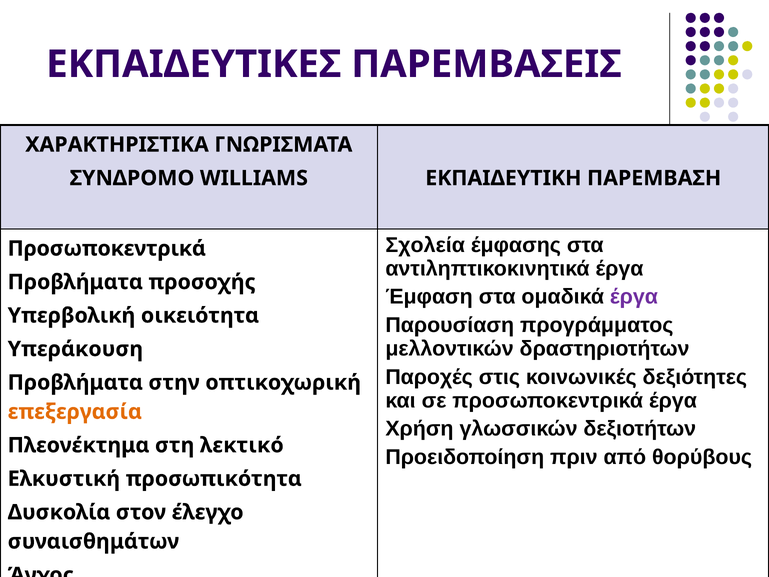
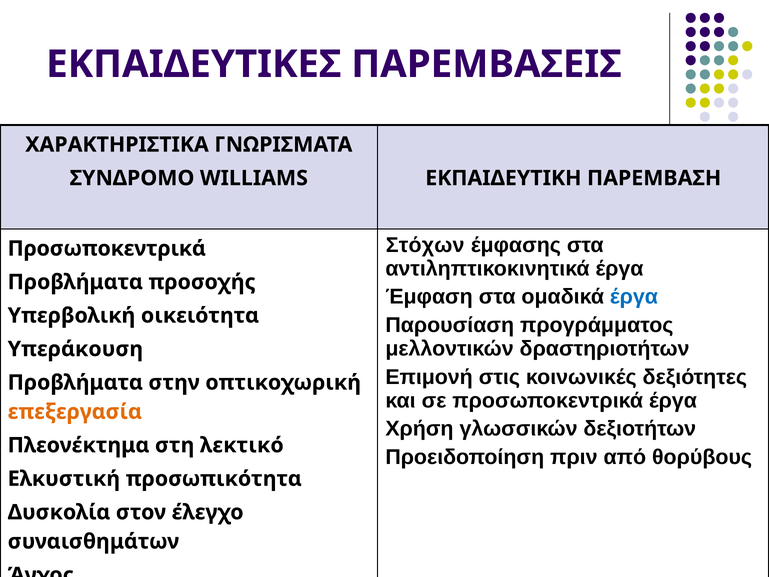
Σχολεία: Σχολεία -> Στόχων (425, 245)
έργα colour: purple -> blue (634, 297)
Παροχές: Παροχές -> Επιμονή (429, 377)
